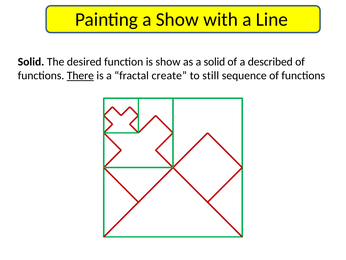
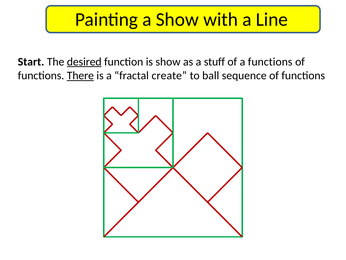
Solid: Solid -> Start (31, 62)
desired underline: none -> present (84, 62)
a solid: solid -> stuff (214, 62)
a described: described -> functions (270, 62)
still: still -> ball (211, 75)
